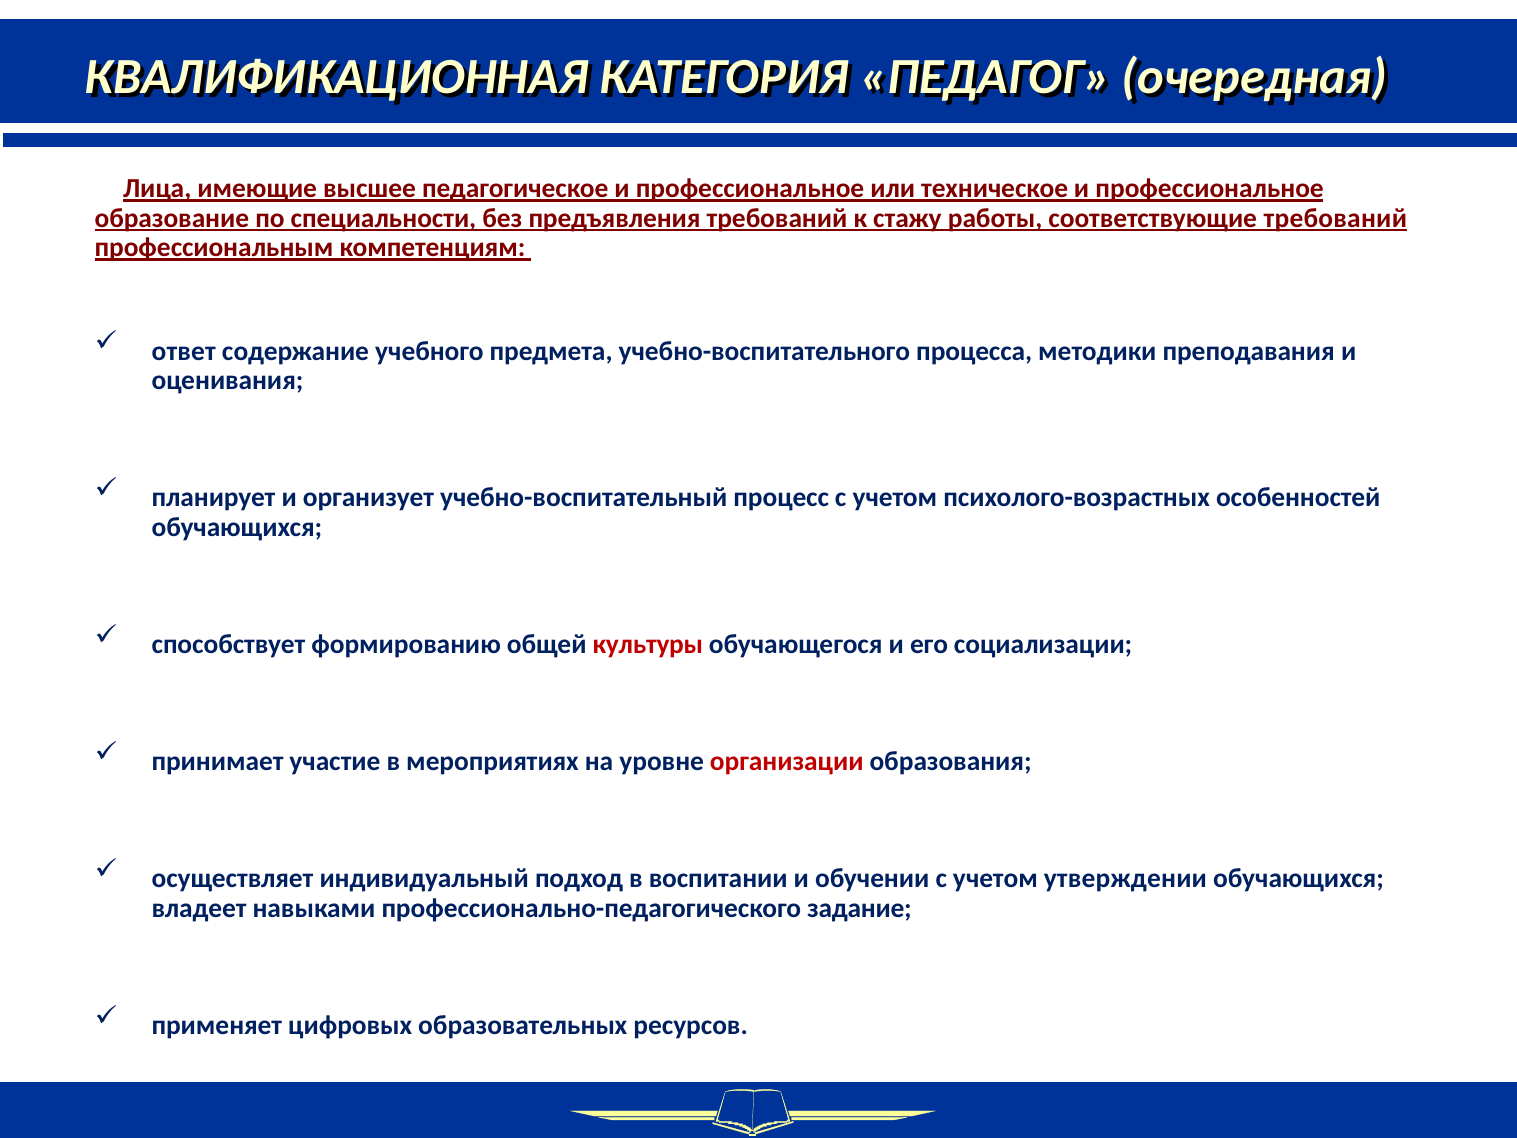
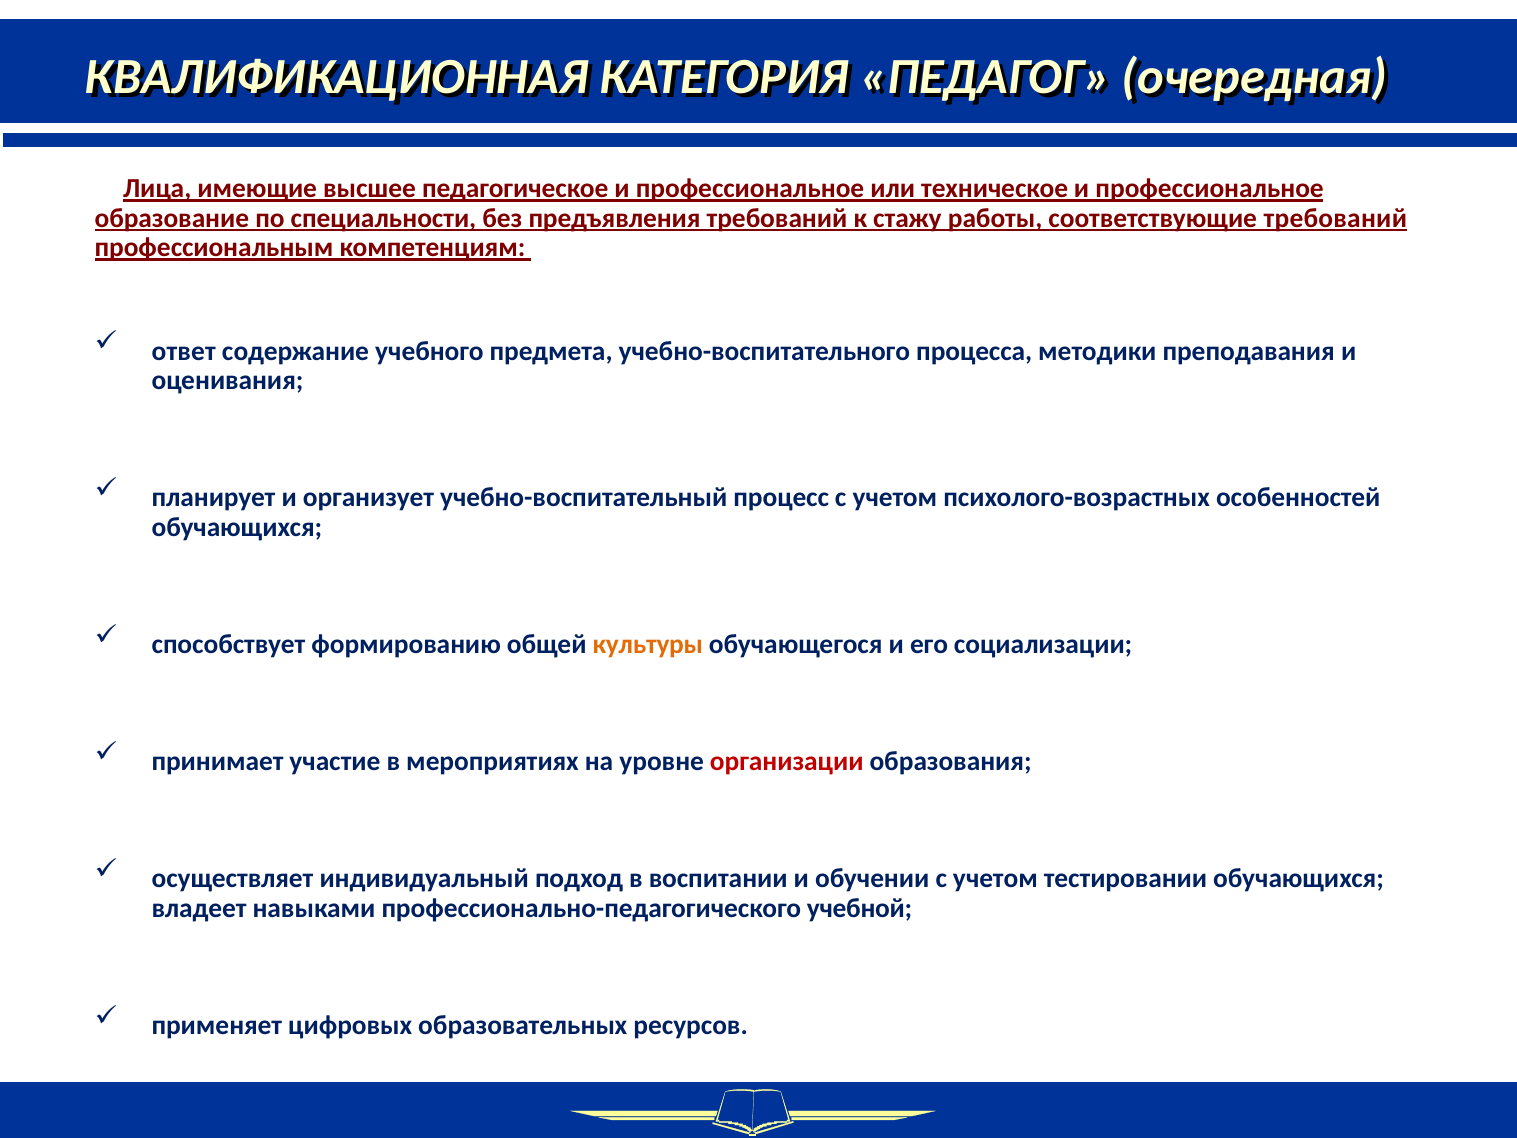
культуры colour: red -> orange (648, 644)
утверждении: утверждении -> тестировании (1125, 879)
задание: задание -> учебной (860, 908)
